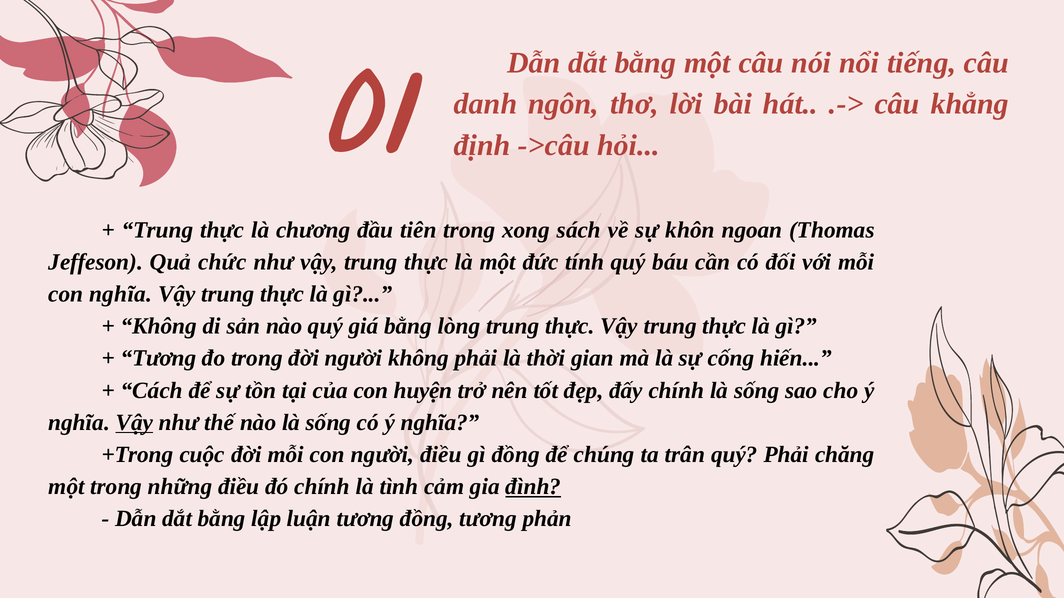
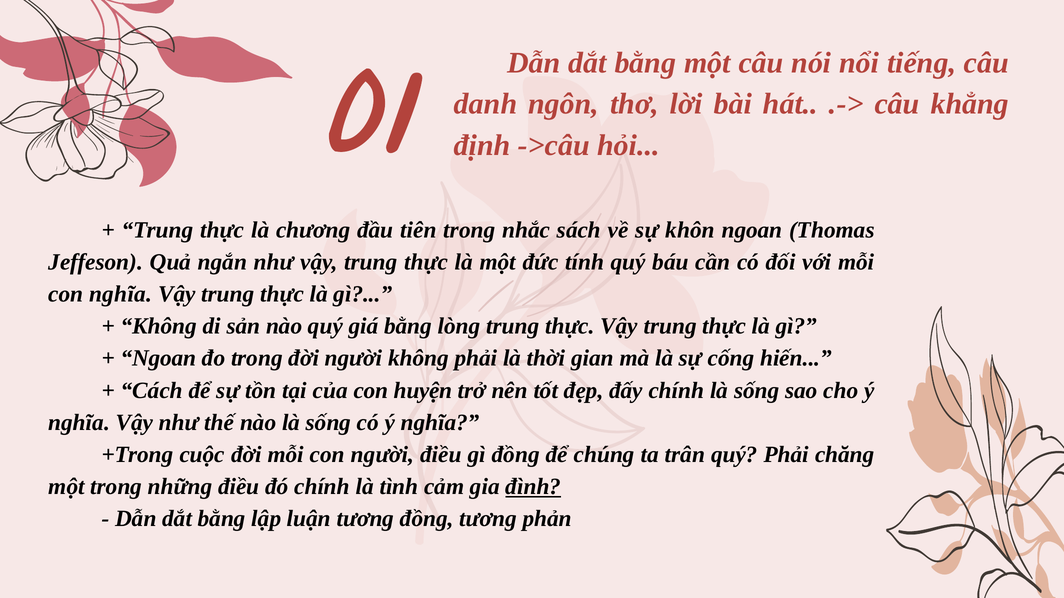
xong: xong -> nhắc (526, 230)
chức: chức -> ngắn (222, 262)
Tương: Tương -> Ngoan (158, 359)
Vậy underline: present -> none (134, 423)
